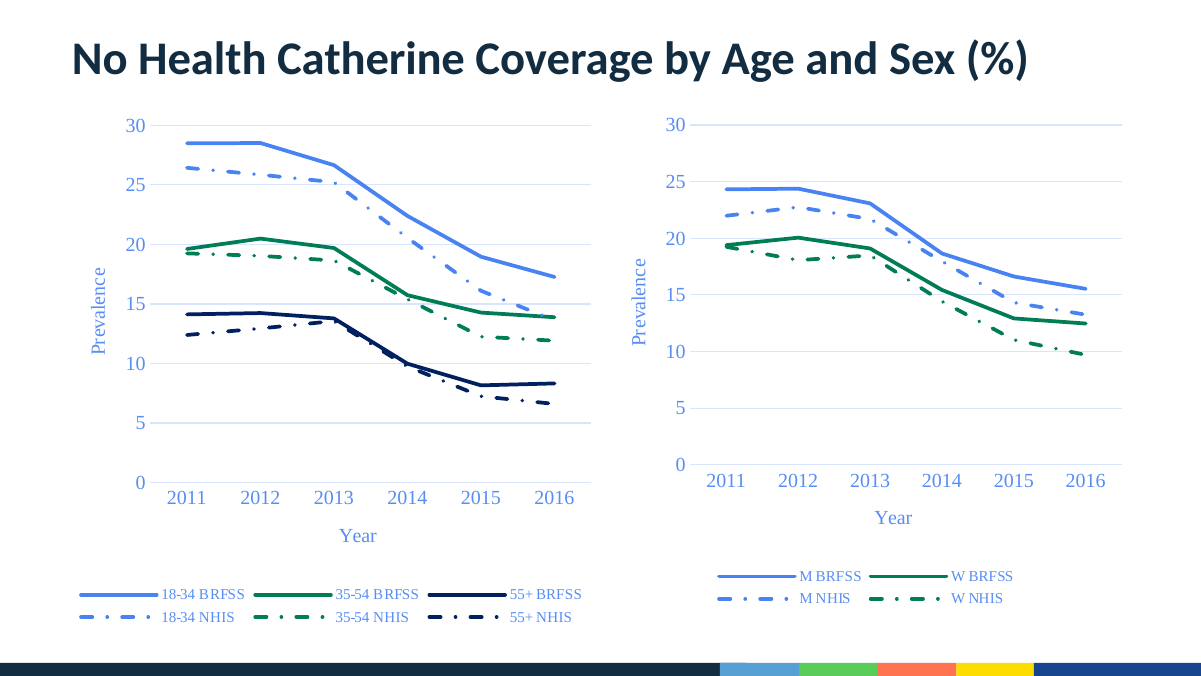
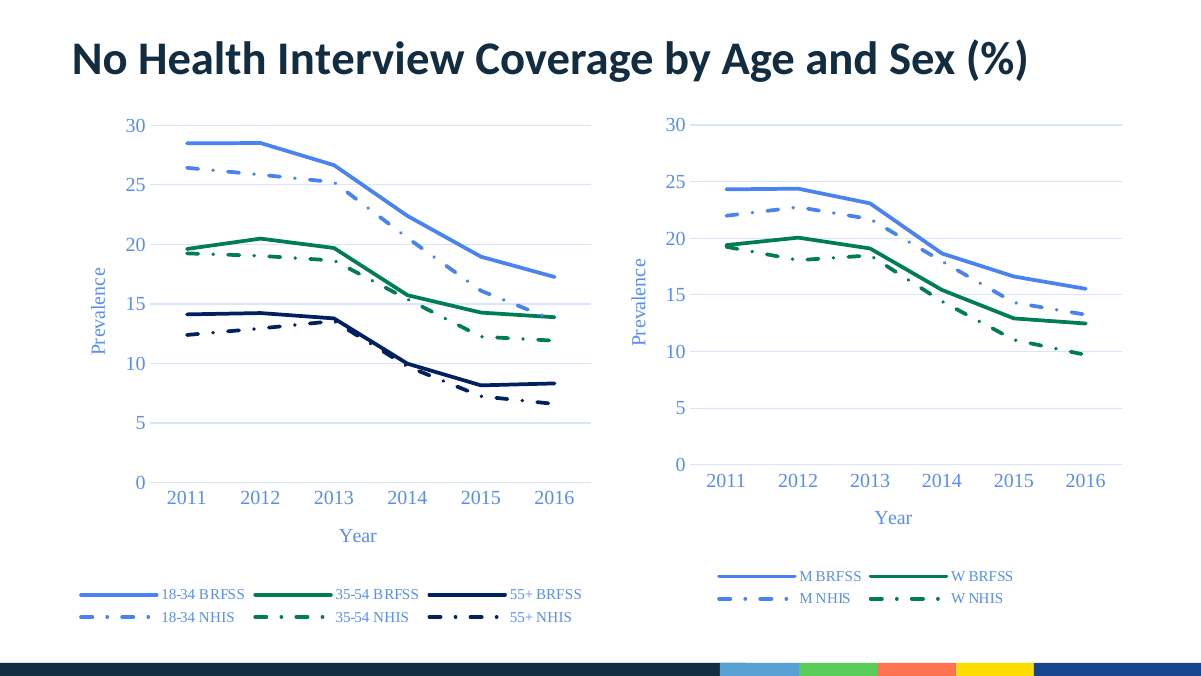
Catherine: Catherine -> Interview (371, 59)
